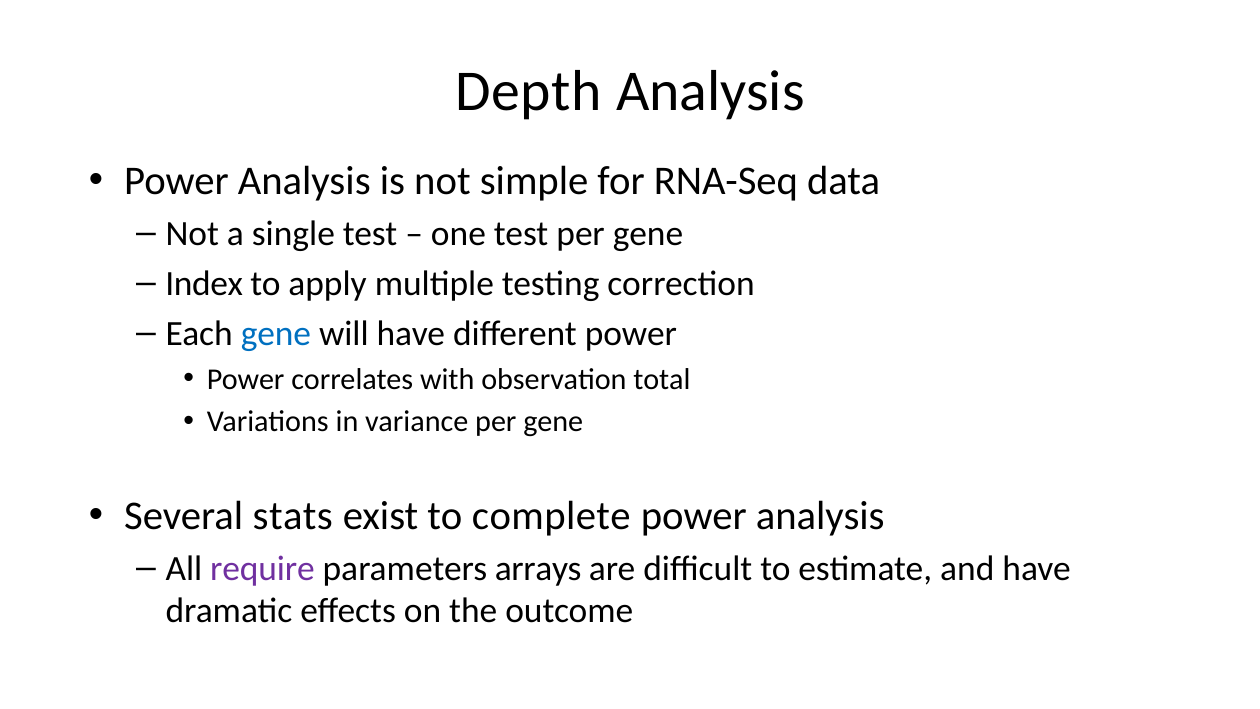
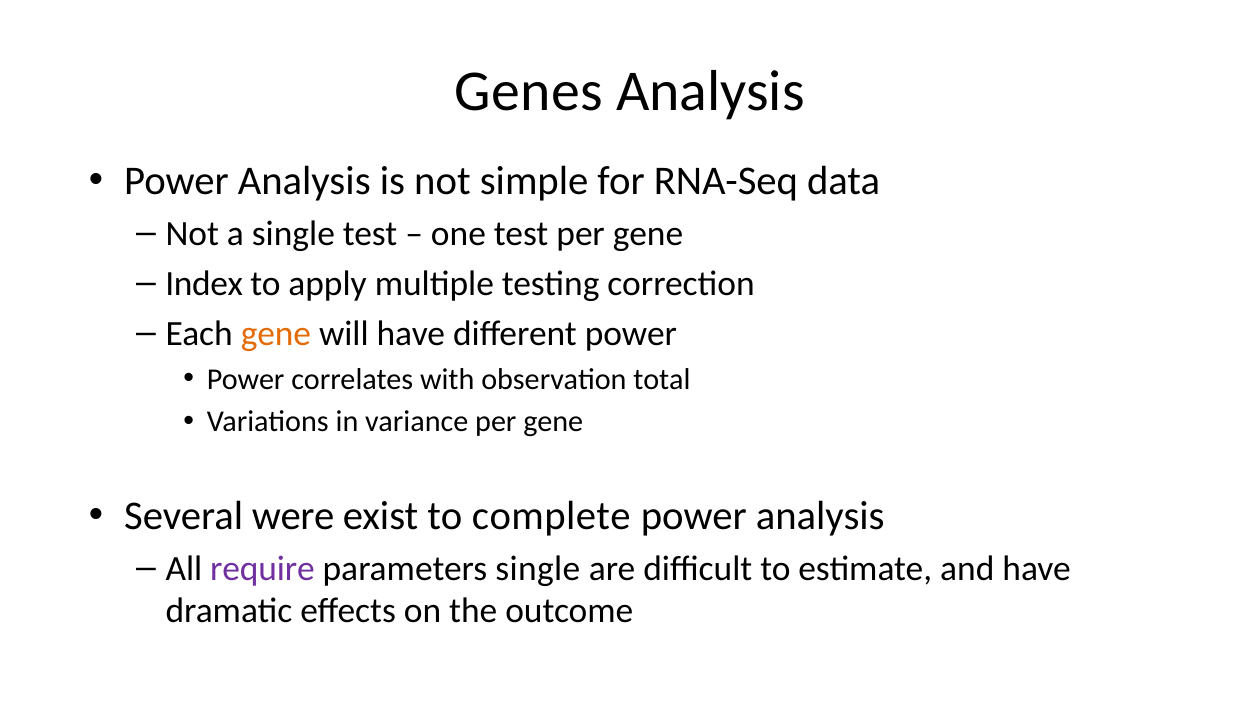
Depth: Depth -> Genes (529, 91)
gene colour: blue -> orange (276, 334)
stats: stats -> were (293, 516)
parameters arrays: arrays -> single (538, 568)
